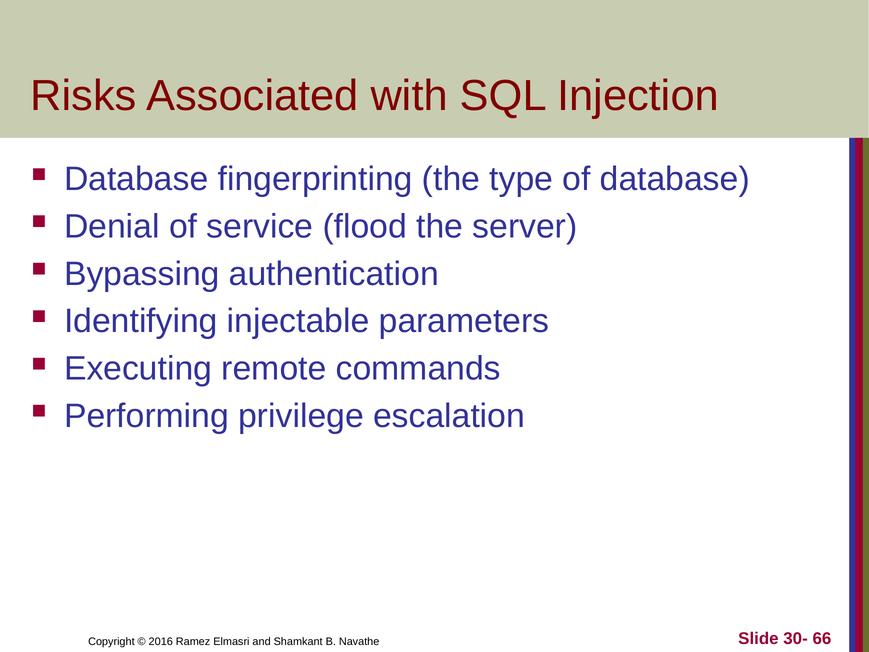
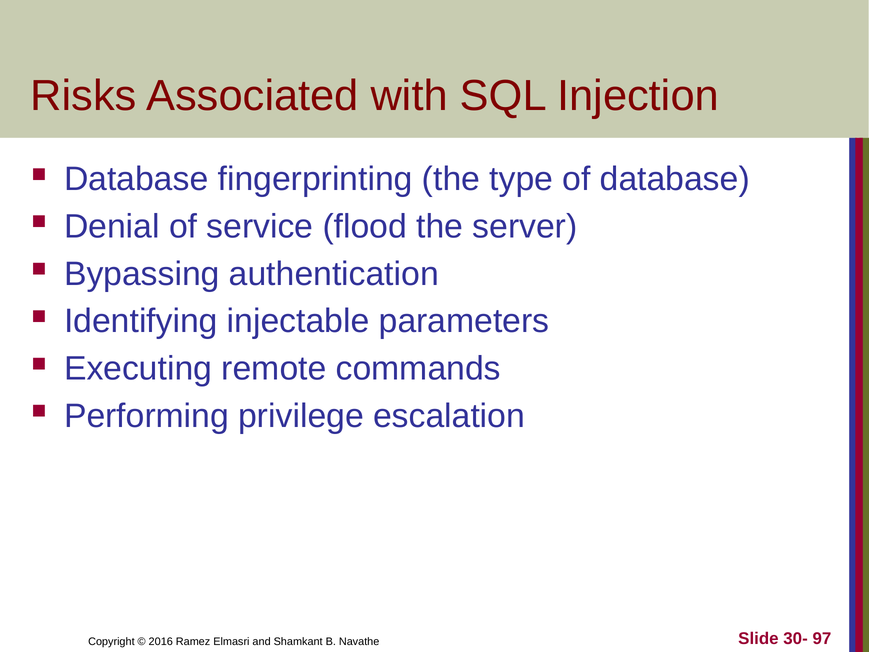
66: 66 -> 97 (822, 638)
